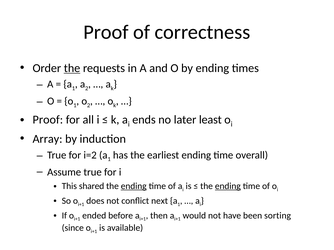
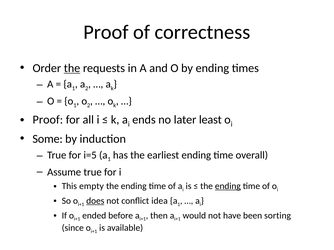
Array: Array -> Some (48, 139)
i=2: i=2 -> i=5 (90, 155)
shared: shared -> empty (91, 186)
ending underline: present -> none (134, 186)
does underline: none -> present (95, 201)
next: next -> idea (160, 201)
